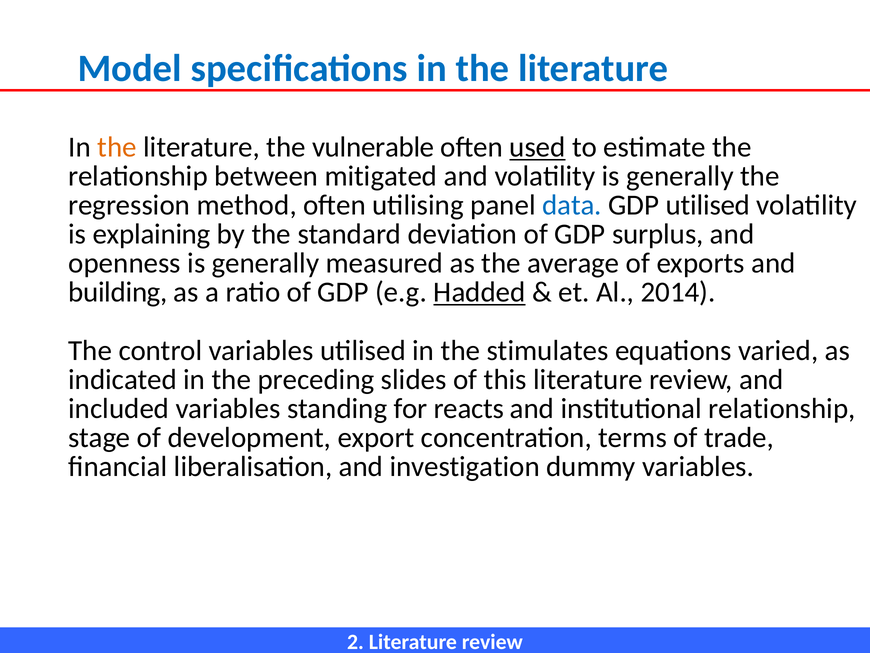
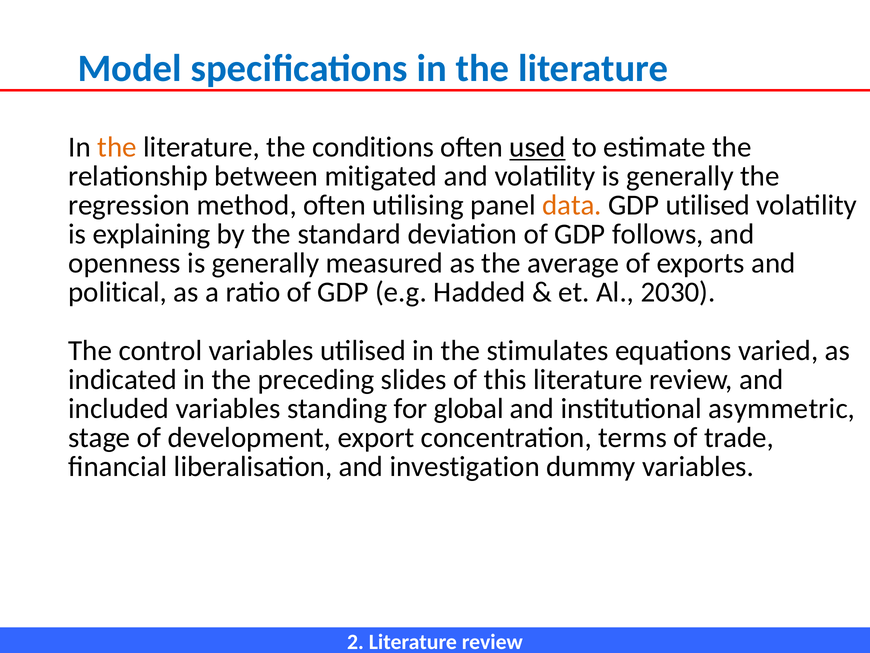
vulnerable: vulnerable -> conditions (373, 147)
data colour: blue -> orange (572, 205)
surplus: surplus -> follows (658, 234)
building: building -> political (118, 292)
Hadded underline: present -> none (479, 292)
2014: 2014 -> 2030 (678, 292)
reacts: reacts -> global (469, 408)
institutional relationship: relationship -> asymmetric (782, 408)
